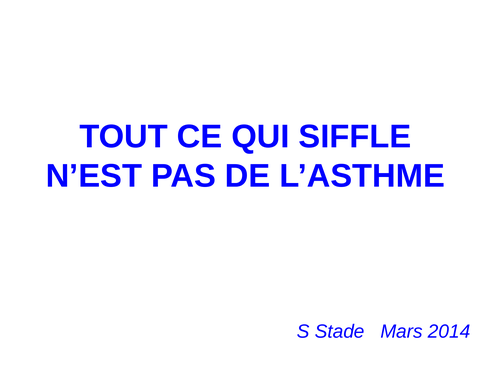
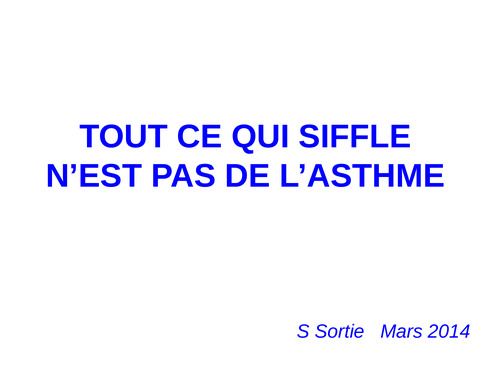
Stade: Stade -> Sortie (340, 331)
